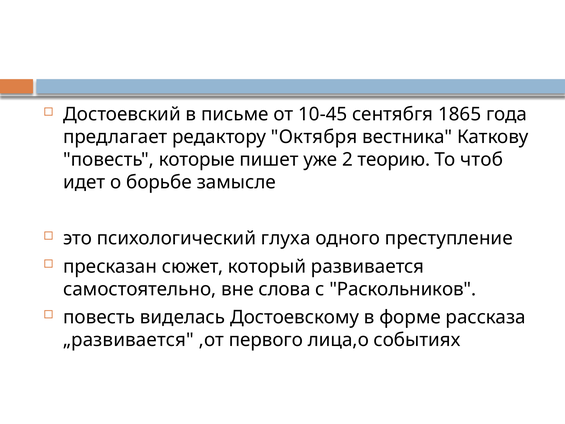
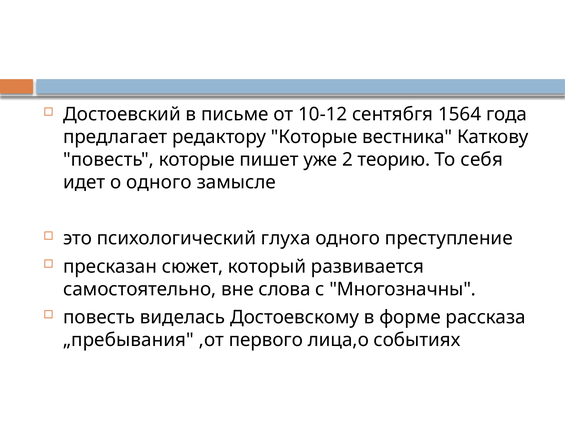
10-45: 10-45 -> 10-12 (323, 114)
1865: 1865 -> 1564 (460, 114)
редактору Октября: Октября -> Которые (314, 137)
чтоб: чтоб -> себя (482, 159)
о борьбе: борьбе -> одного (159, 182)
Раскольников: Раскольников -> Многозначны (403, 289)
„развивается: „развивается -> „пребывания (129, 340)
